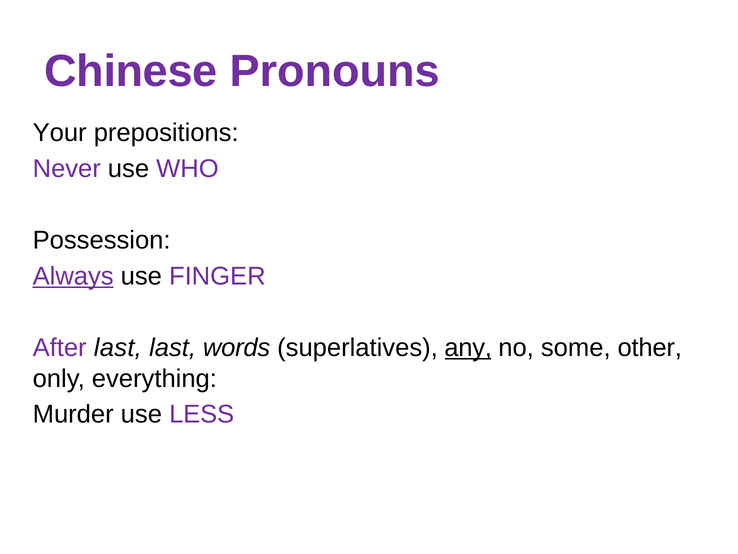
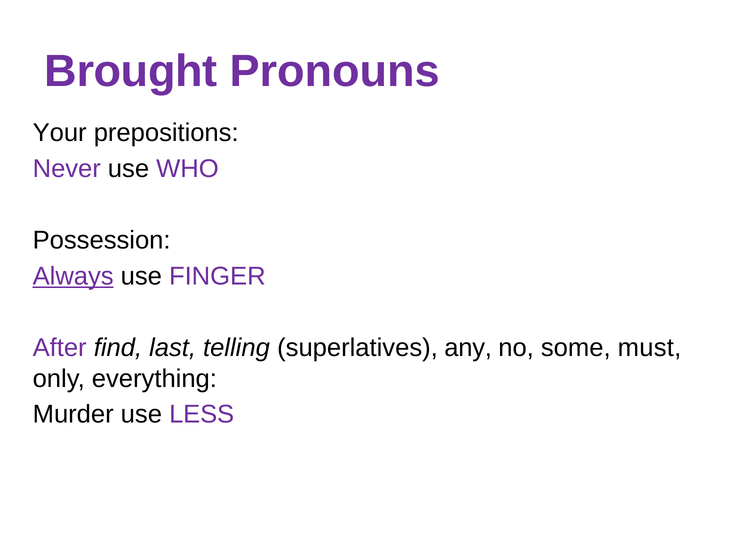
Chinese: Chinese -> Brought (131, 71)
After last: last -> find (118, 348)
words: words -> telling (236, 348)
any underline: present -> none (468, 348)
other: other -> must (649, 348)
